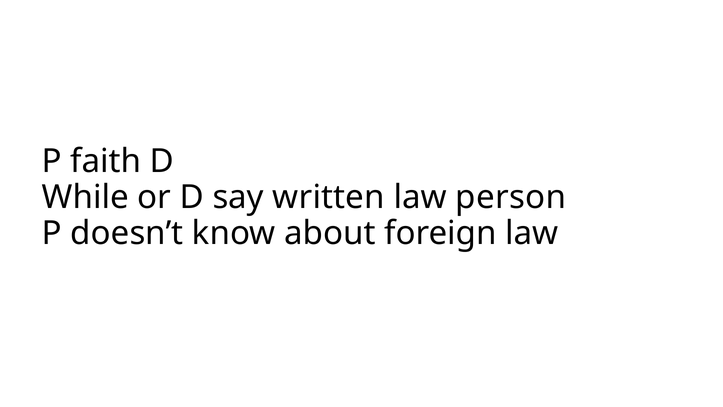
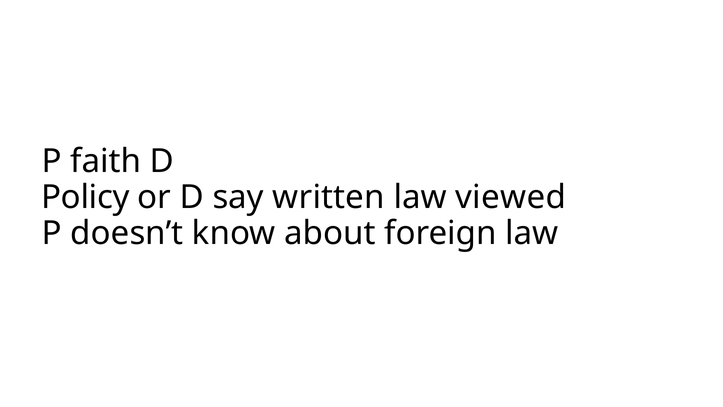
While: While -> Policy (85, 197)
person: person -> viewed (511, 197)
